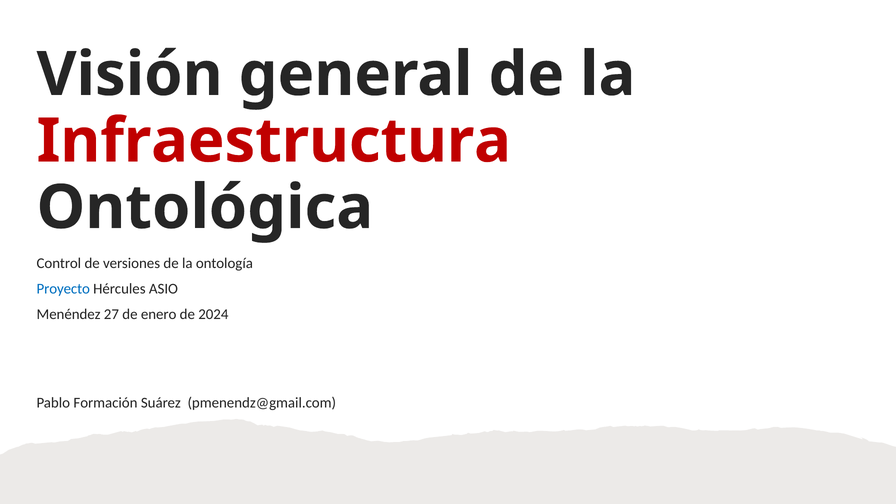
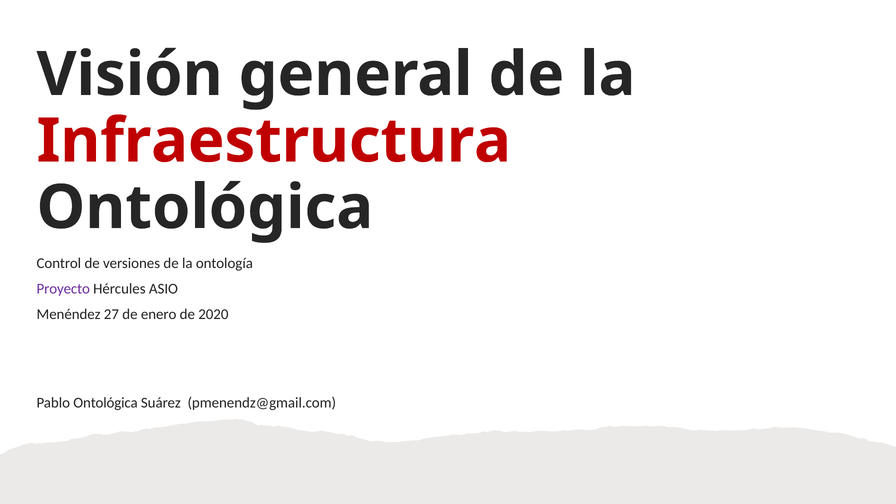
Proyecto colour: blue -> purple (63, 289)
2024: 2024 -> 2020 (213, 314)
Pablo Formación: Formación -> Ontológica (106, 403)
